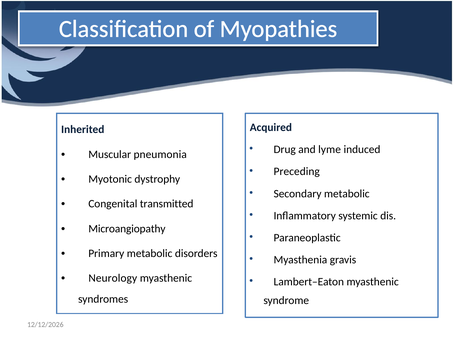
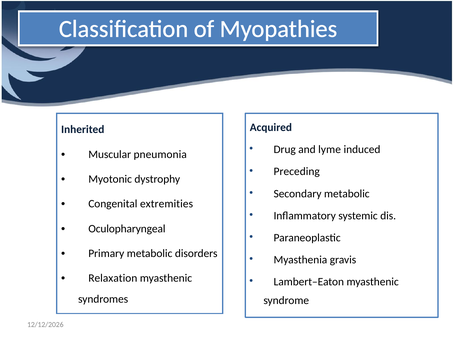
transmitted: transmitted -> extremities (167, 204)
Microangiopathy: Microangiopathy -> Oculopharyngeal (127, 228)
Neurology: Neurology -> Relaxation (113, 278)
